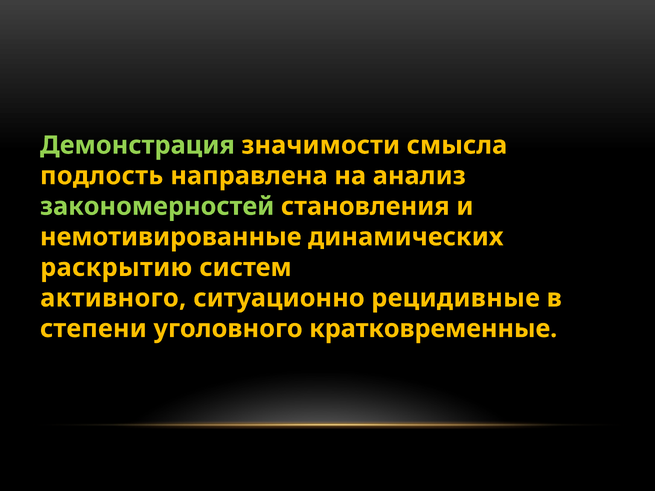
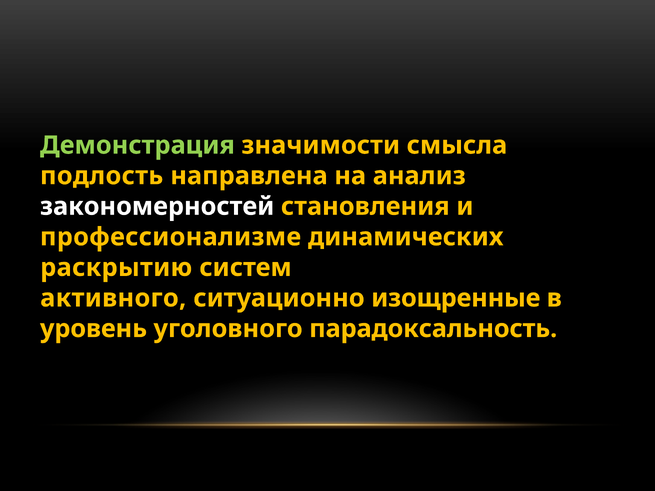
закономерностей colour: light green -> white (157, 207)
немотивированные: немотивированные -> профессионализме (171, 237)
рецидивные: рецидивные -> изощренные (456, 298)
степени: степени -> уровень (94, 329)
кратковременные: кратковременные -> парадоксальность (433, 329)
